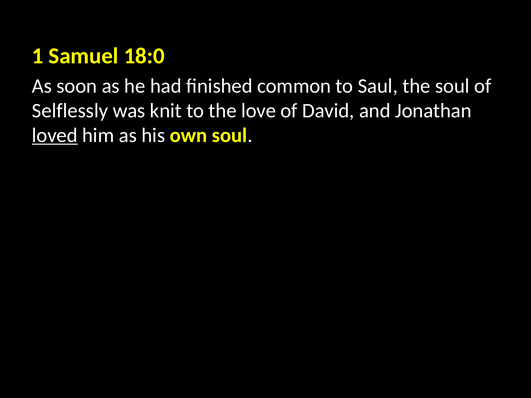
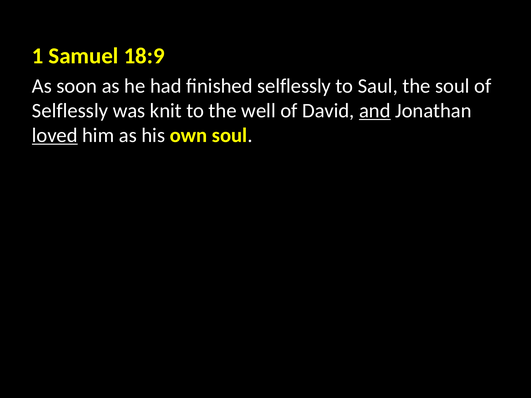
18:0: 18:0 -> 18:9 (144, 56)
finished common: common -> selflessly (294, 86)
love: love -> well (259, 111)
and underline: none -> present (375, 111)
